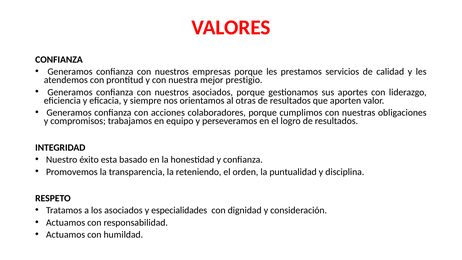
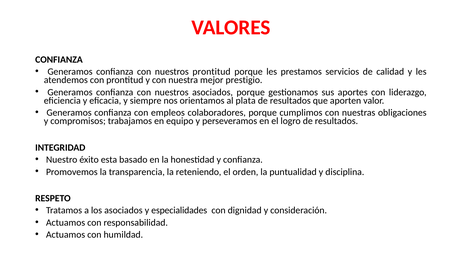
nuestros empresas: empresas -> prontitud (212, 72)
otras: otras -> plata (246, 101)
acciones: acciones -> empleos (168, 113)
